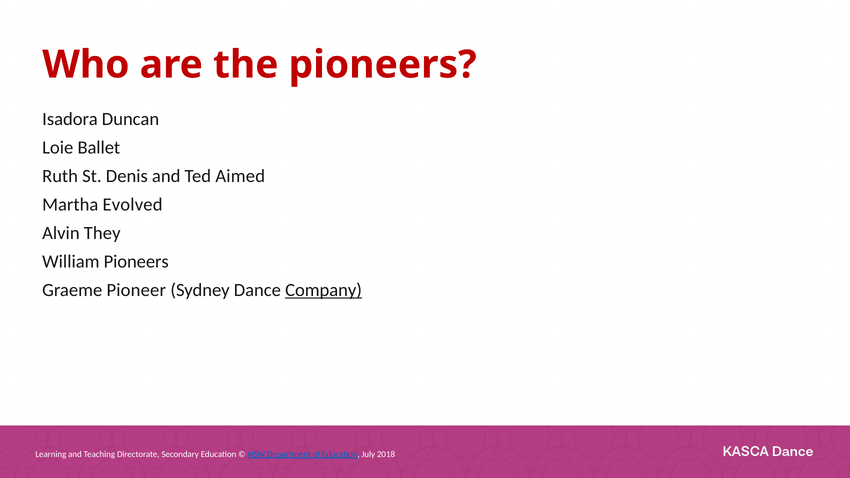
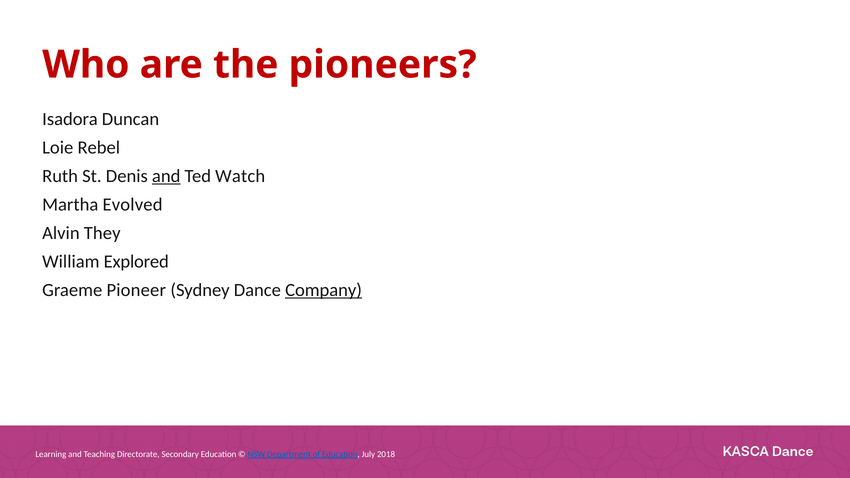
Ballet: Ballet -> Rebel (99, 148)
and underline: none -> present (166, 176)
Aimed: Aimed -> Watch (240, 176)
William Pioneers: Pioneers -> Explored (136, 262)
